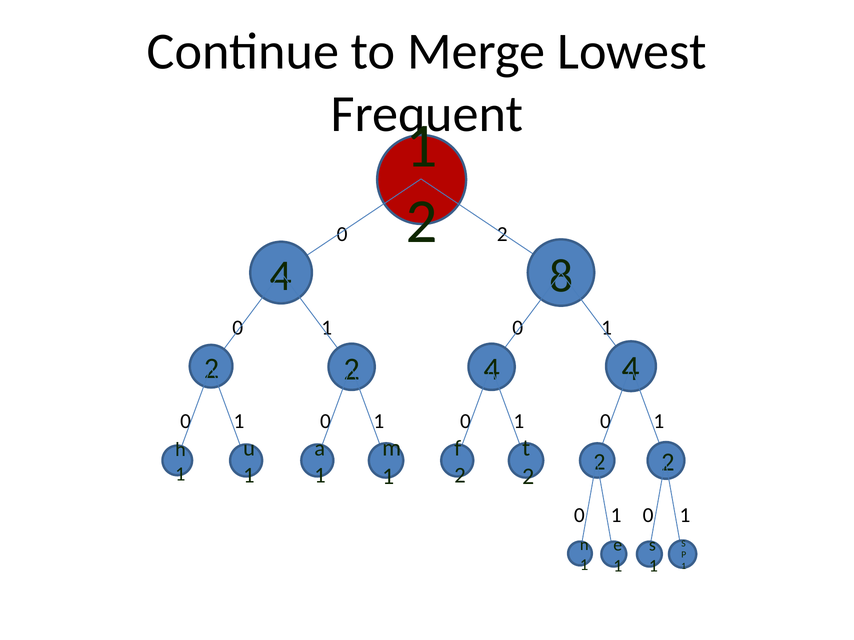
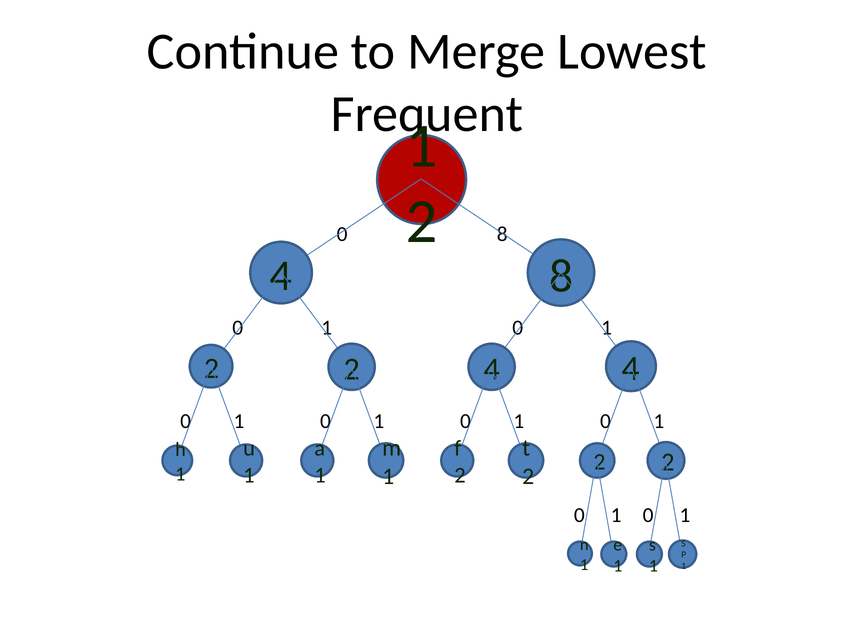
2 2: 2 -> 8 (502, 234)
